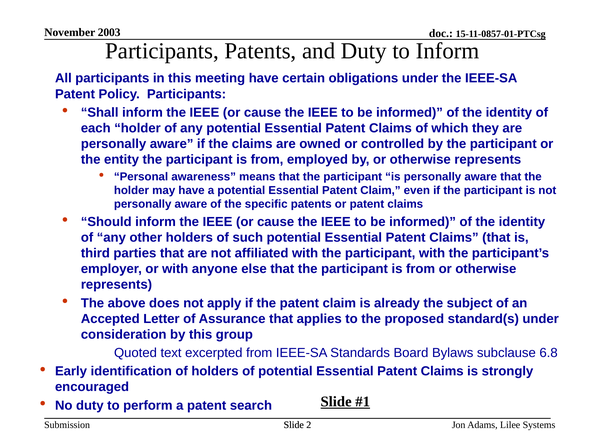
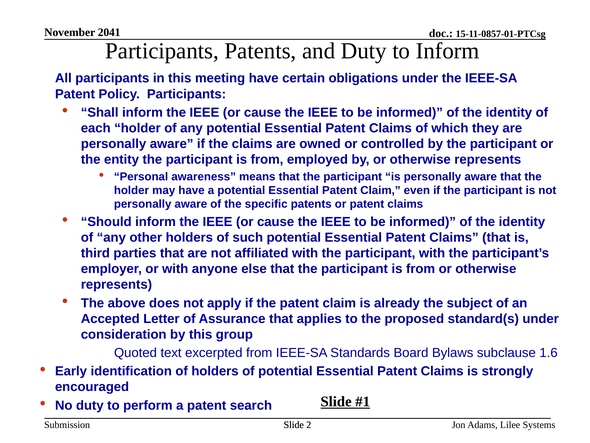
2003: 2003 -> 2041 (109, 32)
6.8: 6.8 -> 1.6 (549, 352)
